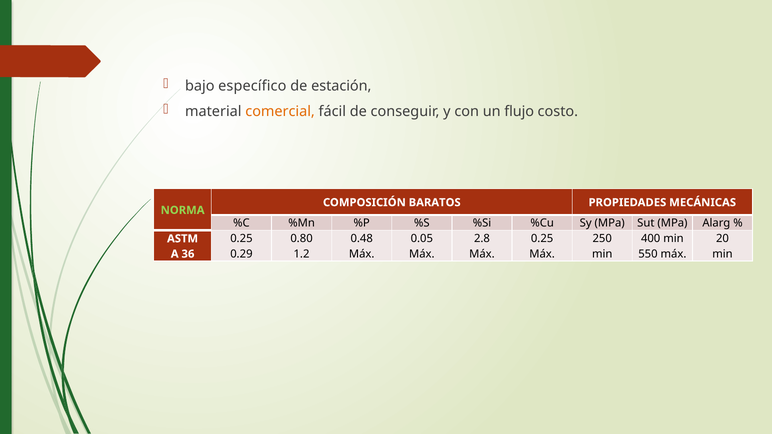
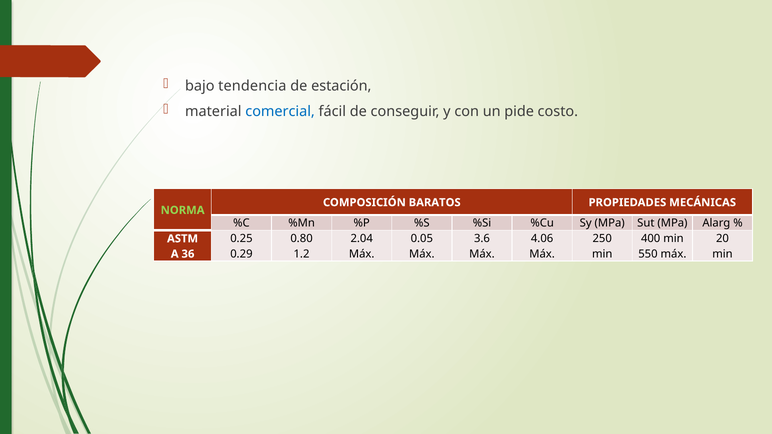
específico: específico -> tendencia (252, 86)
comercial colour: orange -> blue (280, 112)
flujo: flujo -> pide (519, 112)
0.48: 0.48 -> 2.04 (362, 239)
2.8: 2.8 -> 3.6 (482, 239)
0.25: 0.25 -> 4.06 (542, 239)
